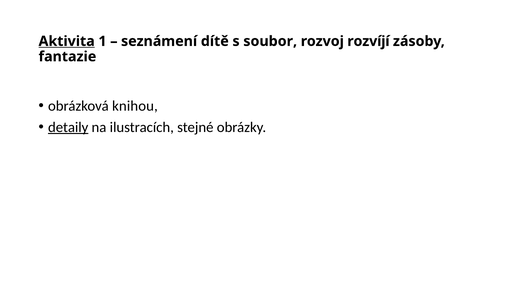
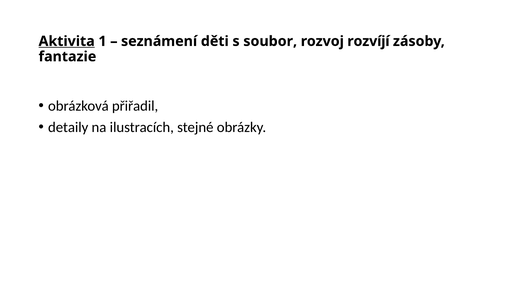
dítě: dítě -> děti (215, 41)
knihou: knihou -> přiřadil (135, 106)
detaily underline: present -> none (68, 127)
